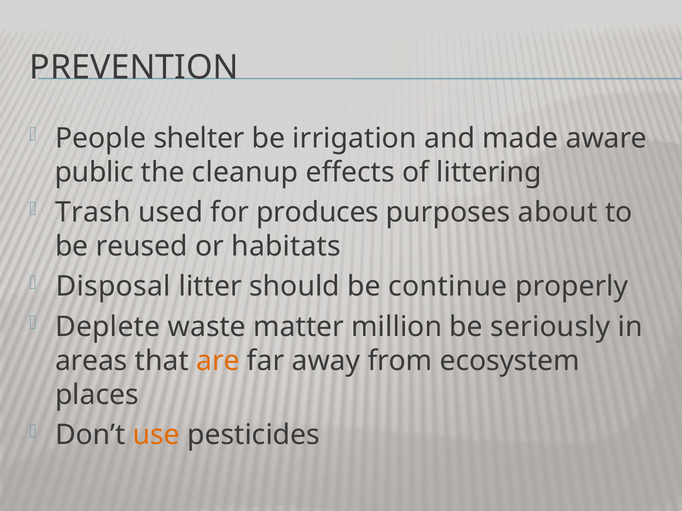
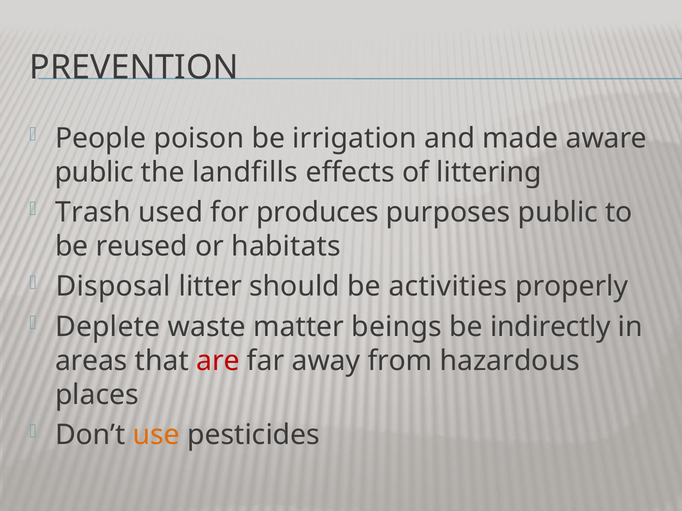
shelter: shelter -> poison (199, 138)
cleanup: cleanup -> landfills (245, 172)
purposes about: about -> public (558, 213)
continue: continue -> activities (448, 287)
million: million -> beings (397, 327)
seriously: seriously -> indirectly (550, 327)
are colour: orange -> red (218, 361)
ecosystem: ecosystem -> hazardous (510, 361)
